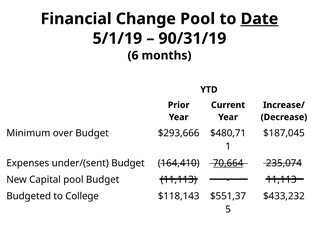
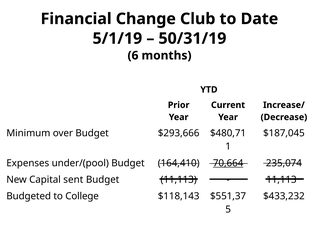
Change Pool: Pool -> Club (198, 19)
Date underline: present -> none (259, 19)
90/31/19: 90/31/19 -> 50/31/19 (192, 38)
under/(sent: under/(sent -> under/(pool (80, 163)
Capital pool: pool -> sent (73, 179)
